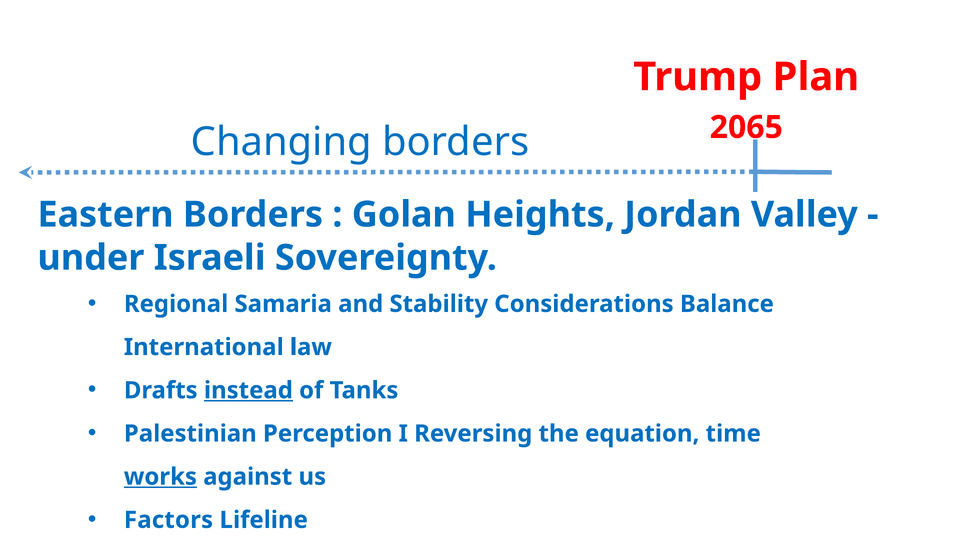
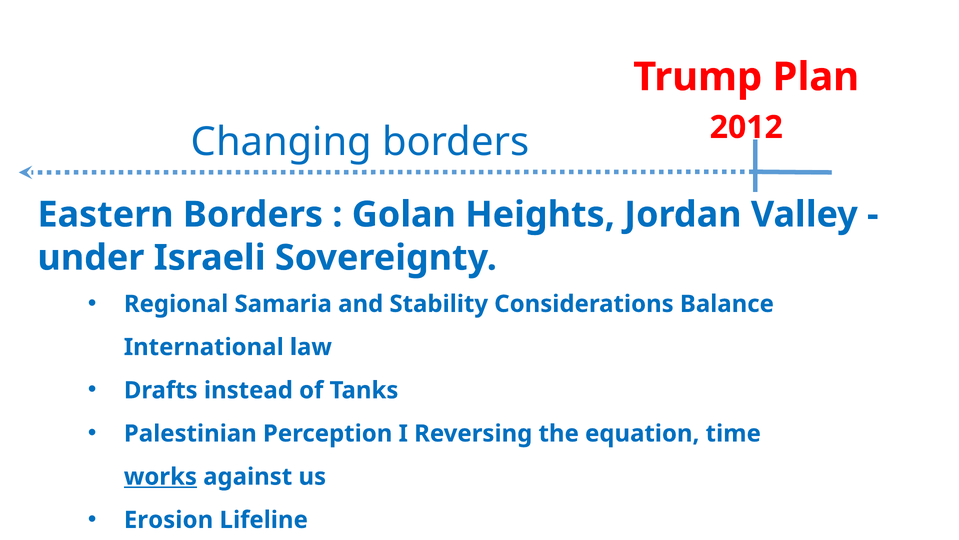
2065: 2065 -> 2012 (746, 127)
instead underline: present -> none (248, 390)
Factors: Factors -> Erosion (169, 519)
